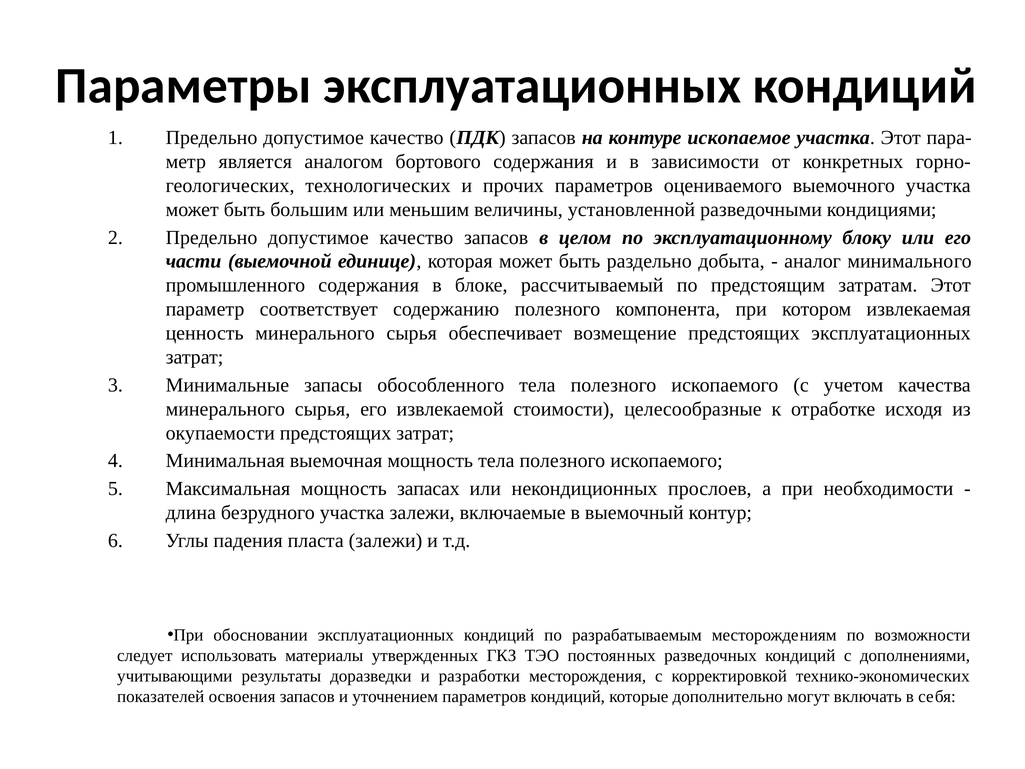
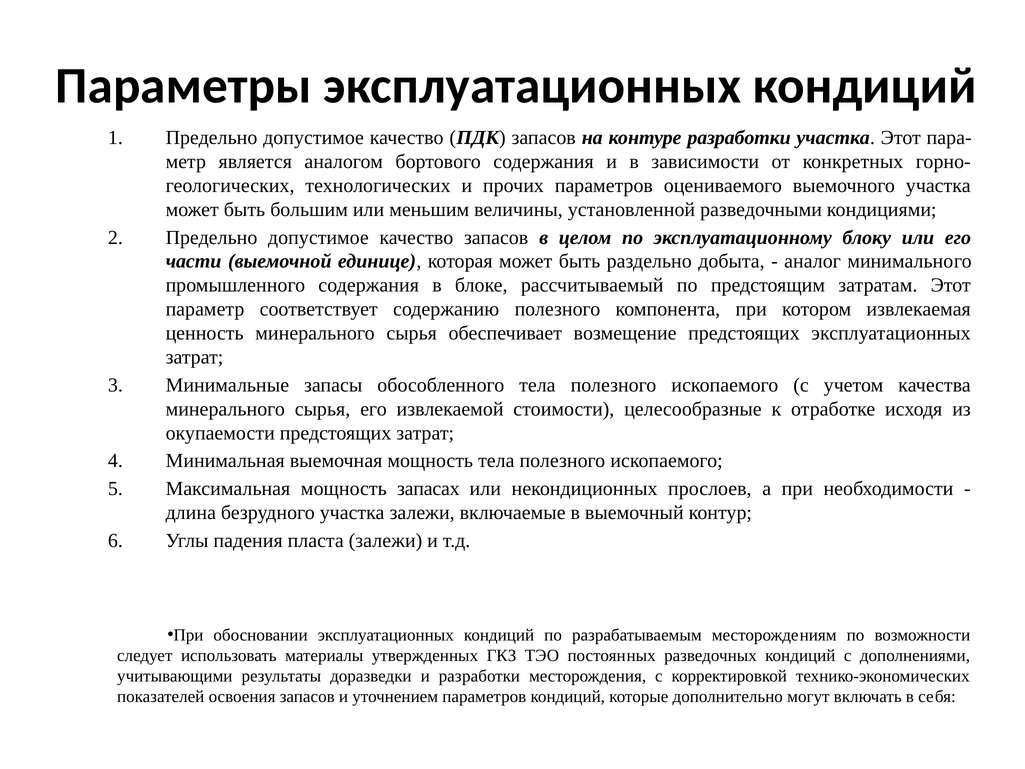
ископаемое: ископаемое -> разработки (739, 138)
